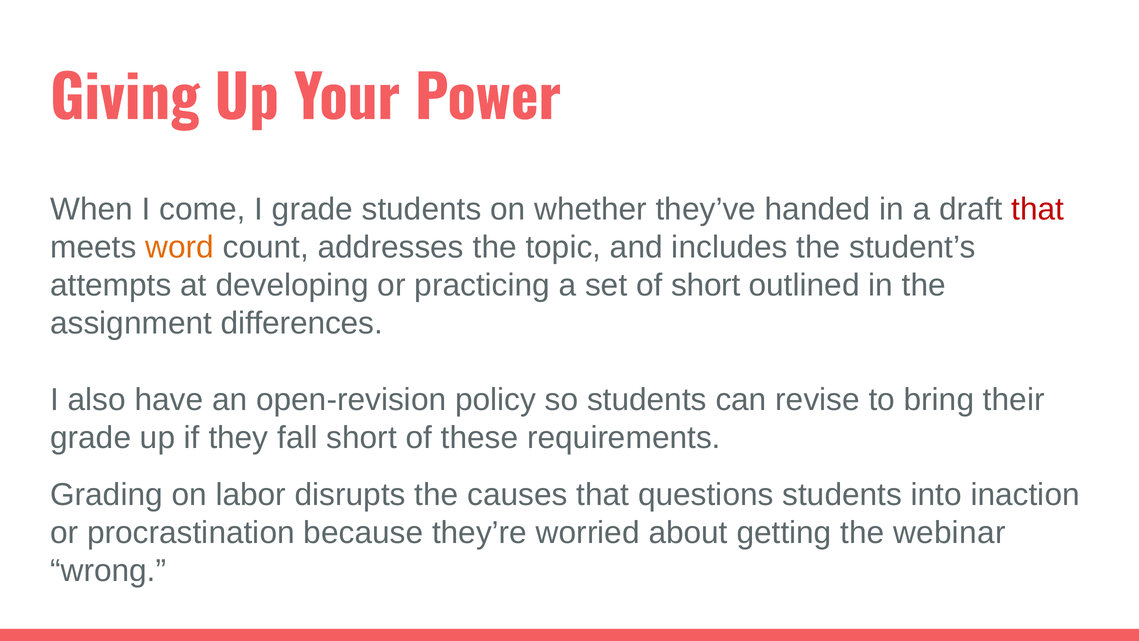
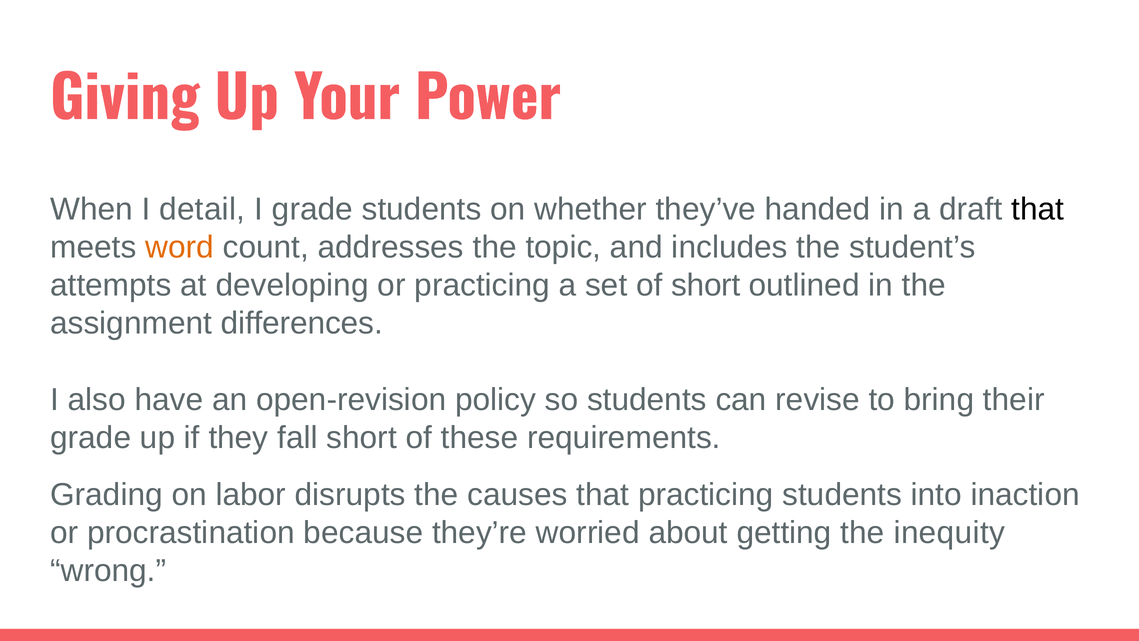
come: come -> detail (202, 209)
that colour: red -> black (1038, 209)
that questions: questions -> practicing (706, 494)
webinar: webinar -> inequity (949, 532)
